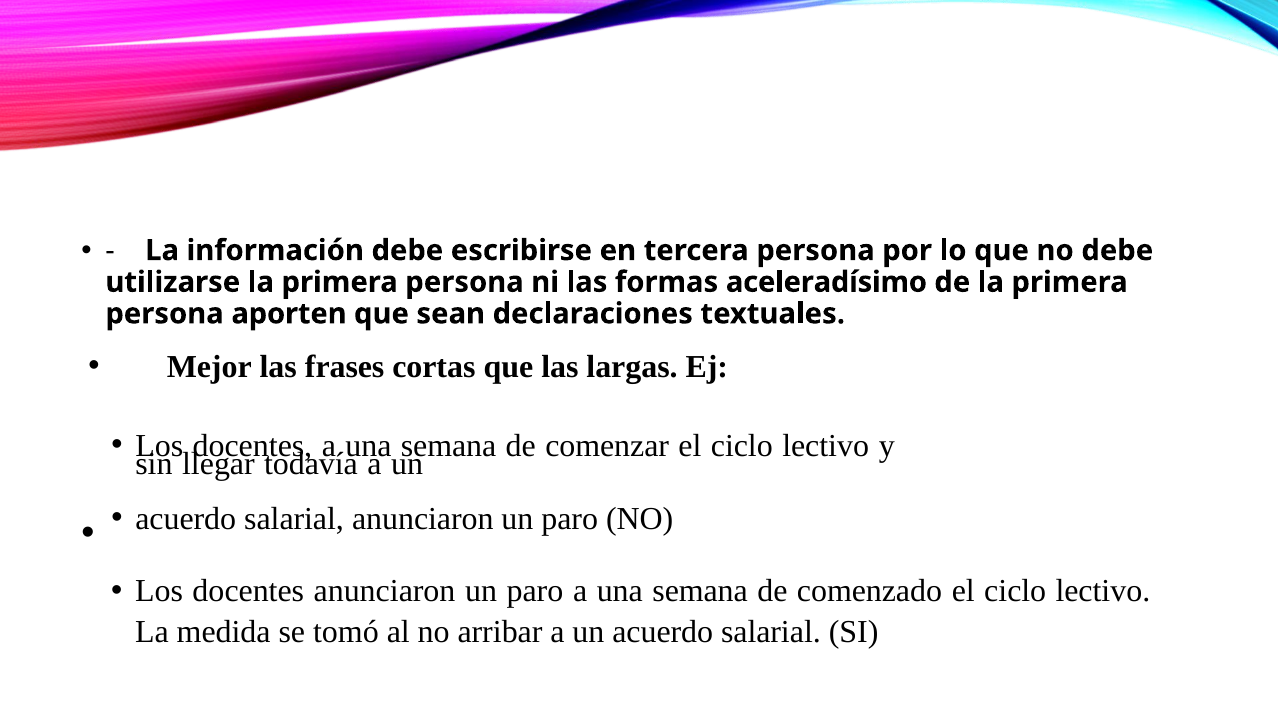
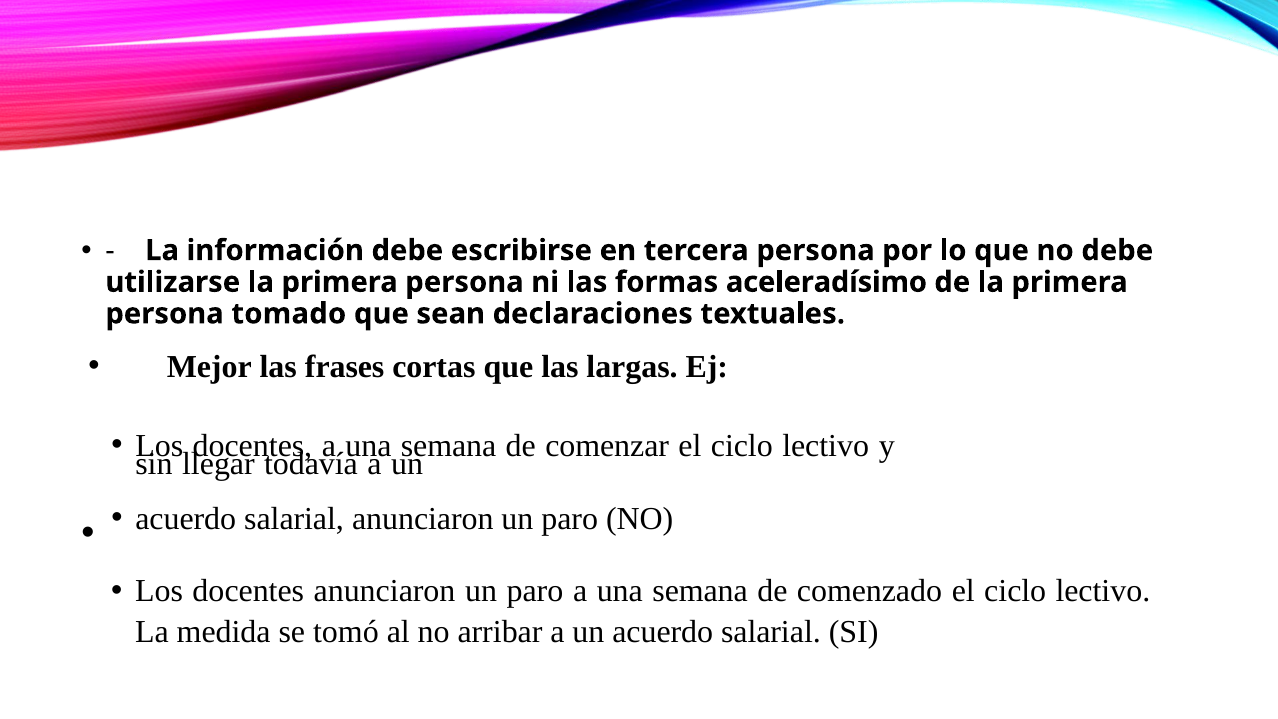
aporten: aporten -> tomado (289, 314)
